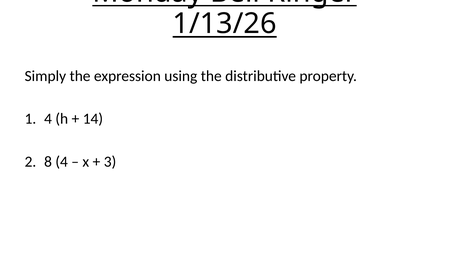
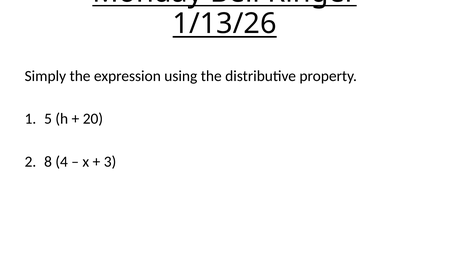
4: 4 -> 5 (48, 119)
14: 14 -> 20 (93, 119)
